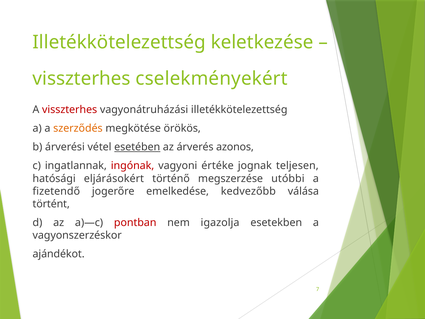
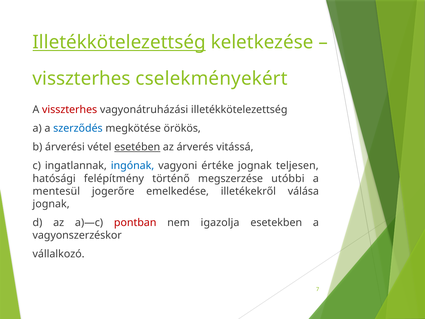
Illetékkötelezettség underline: none -> present (119, 42)
szerződés colour: orange -> blue (78, 128)
azonos: azonos -> vitássá (235, 147)
ingónak colour: red -> blue (133, 166)
eljárásokért: eljárásokért -> felépítmény (114, 178)
fizetendő: fizetendő -> mentesül (56, 191)
kedvezőbb: kedvezőbb -> illetékekről (248, 191)
történt: történt -> jognak (51, 204)
ajándékot: ajándékot -> vállalkozó (59, 254)
